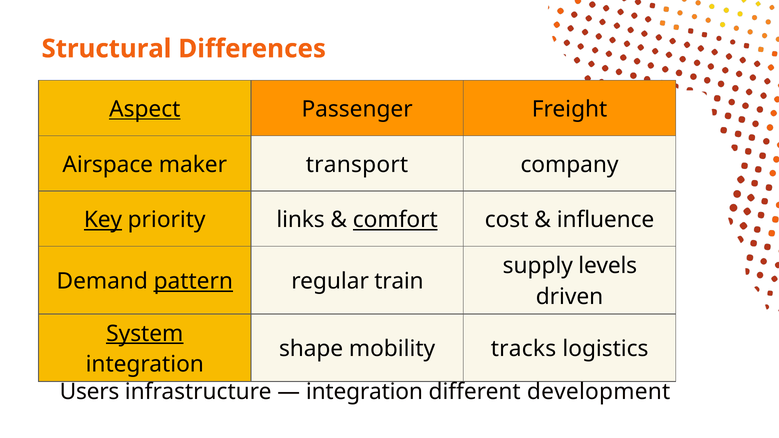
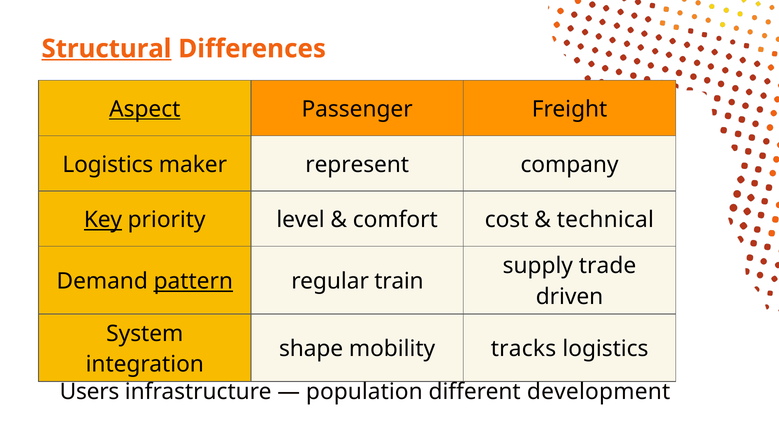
Structural underline: none -> present (106, 49)
Airspace: Airspace -> Logistics (108, 165)
transport: transport -> represent (357, 165)
links: links -> level (301, 220)
comfort underline: present -> none (395, 220)
influence: influence -> technical (605, 220)
levels: levels -> trade (608, 266)
System underline: present -> none (145, 334)
integration: integration -> population (364, 392)
